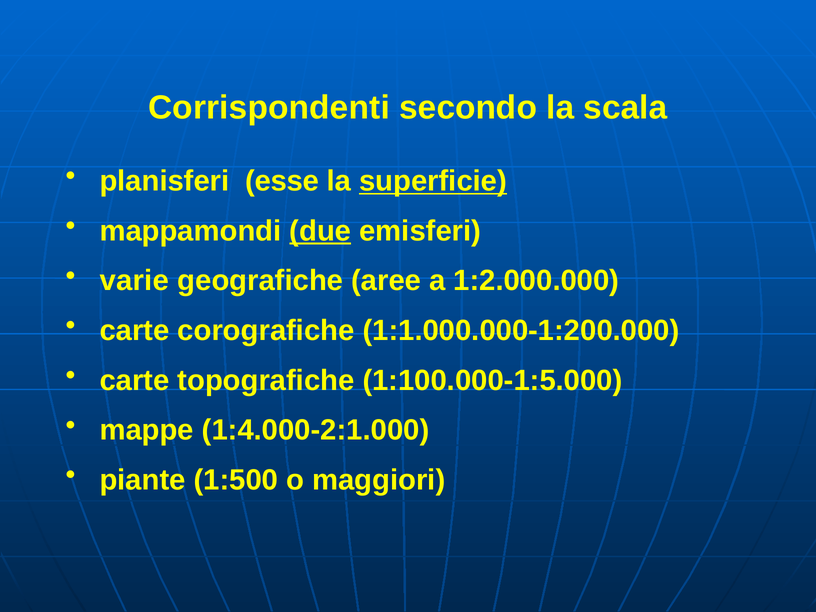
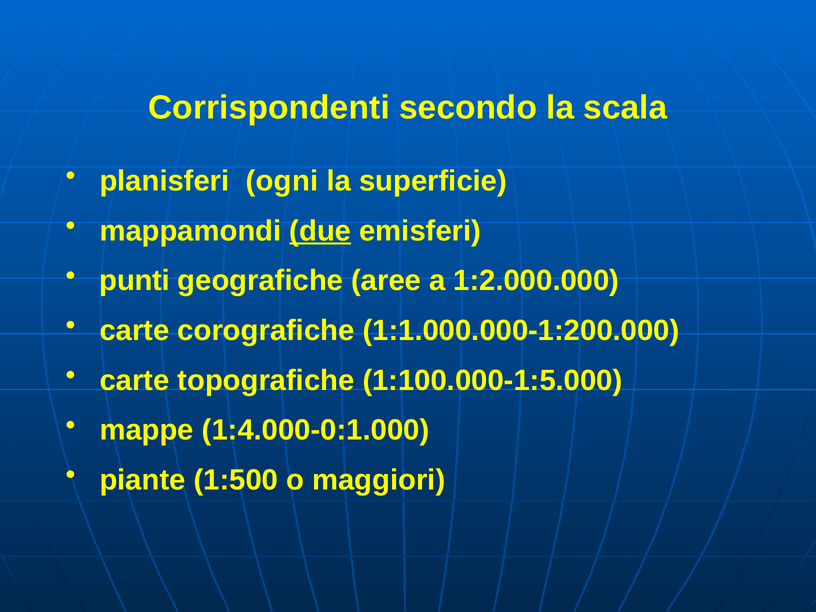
esse: esse -> ogni (282, 181)
superficie underline: present -> none (433, 181)
varie: varie -> punti (135, 281)
1:4.000-2:1.000: 1:4.000-2:1.000 -> 1:4.000-0:1.000 (316, 430)
